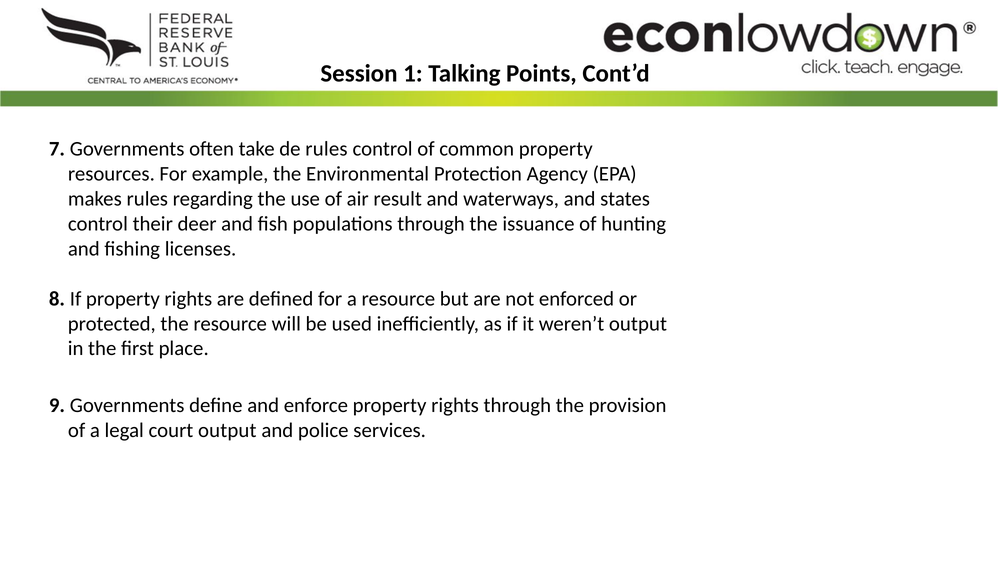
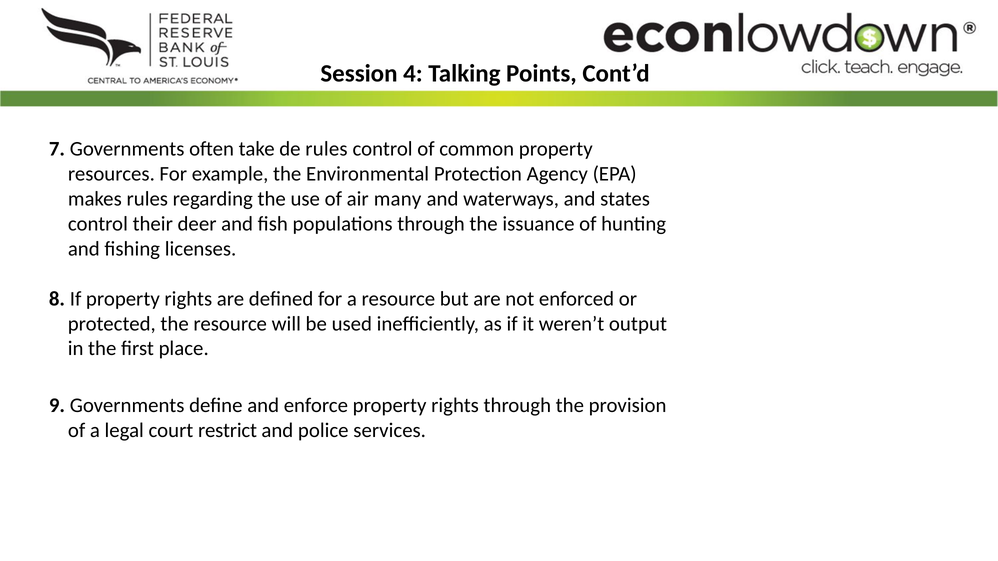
1: 1 -> 4 (413, 73)
result: result -> many (398, 199)
court output: output -> restrict (227, 431)
